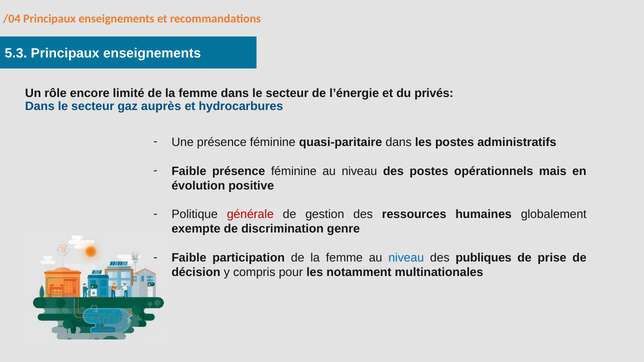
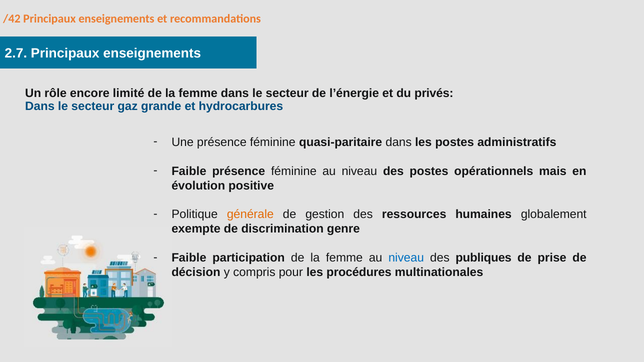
/04: /04 -> /42 (12, 19)
5.3: 5.3 -> 2.7 (16, 54)
auprès: auprès -> grande (161, 106)
générale colour: red -> orange (250, 215)
notamment: notamment -> procédures (359, 273)
